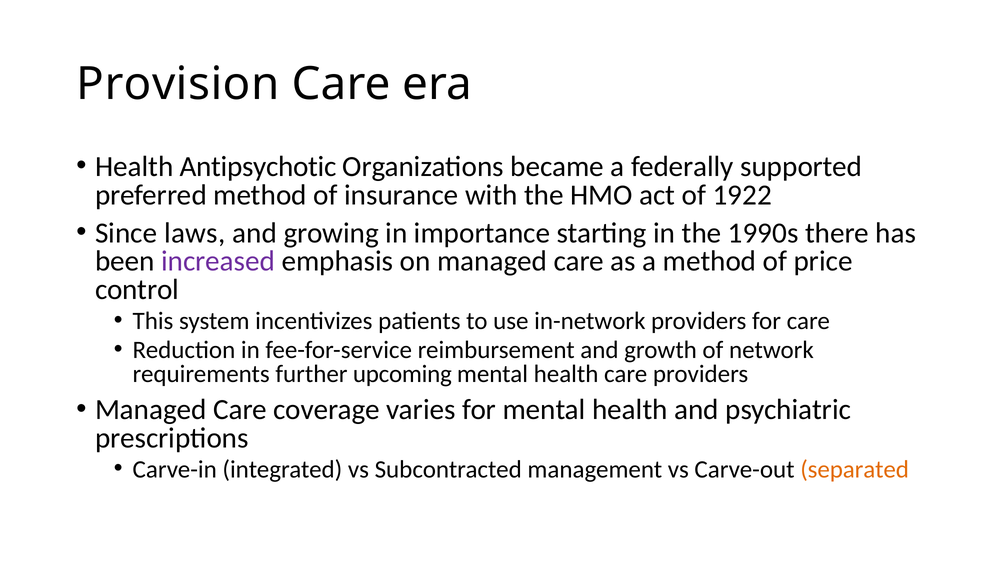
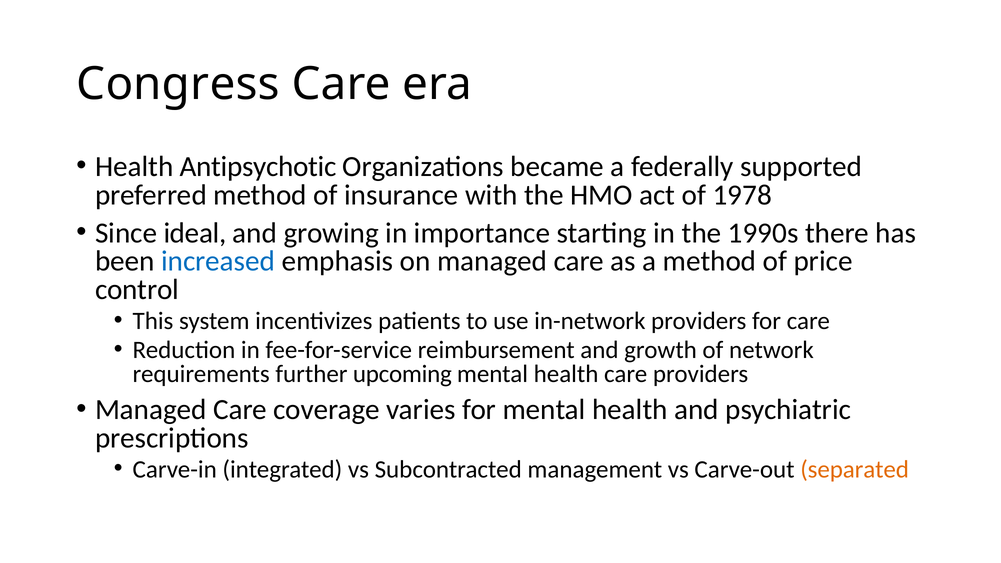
Provision: Provision -> Congress (178, 84)
1922: 1922 -> 1978 (742, 195)
laws: laws -> ideal (195, 233)
increased colour: purple -> blue (218, 261)
